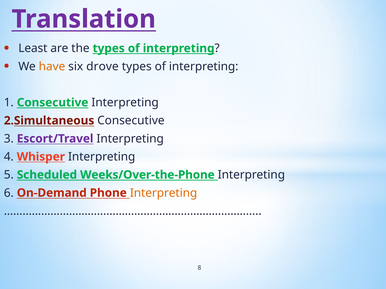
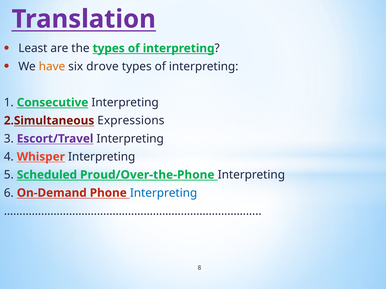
2.Simultaneous Consecutive: Consecutive -> Expressions (131, 121)
Weeks/Over-the-Phone: Weeks/Over-the-Phone -> Proud/Over-the-Phone (147, 175)
Interpreting colour: orange -> blue (164, 193)
